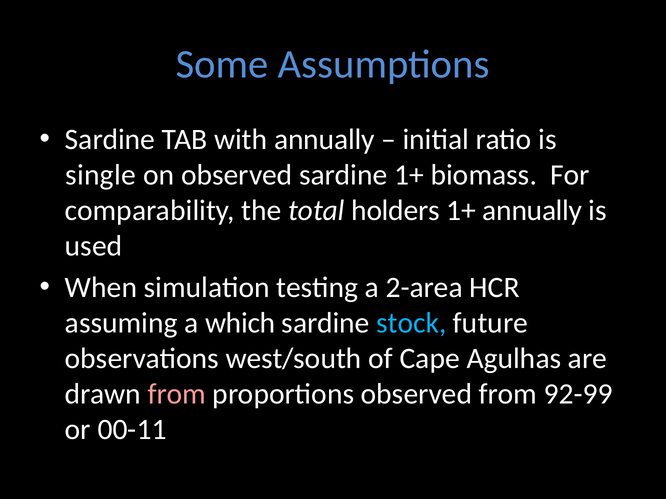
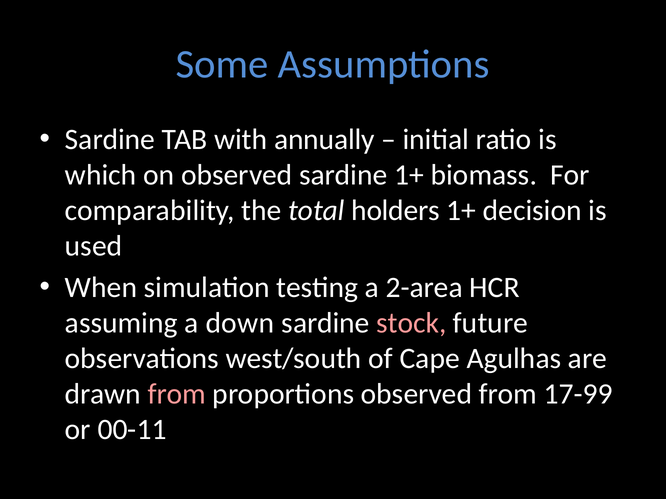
single: single -> which (101, 175)
1+ annually: annually -> decision (532, 211)
which: which -> down (240, 323)
stock colour: light blue -> pink (411, 323)
92-99: 92-99 -> 17-99 (578, 394)
